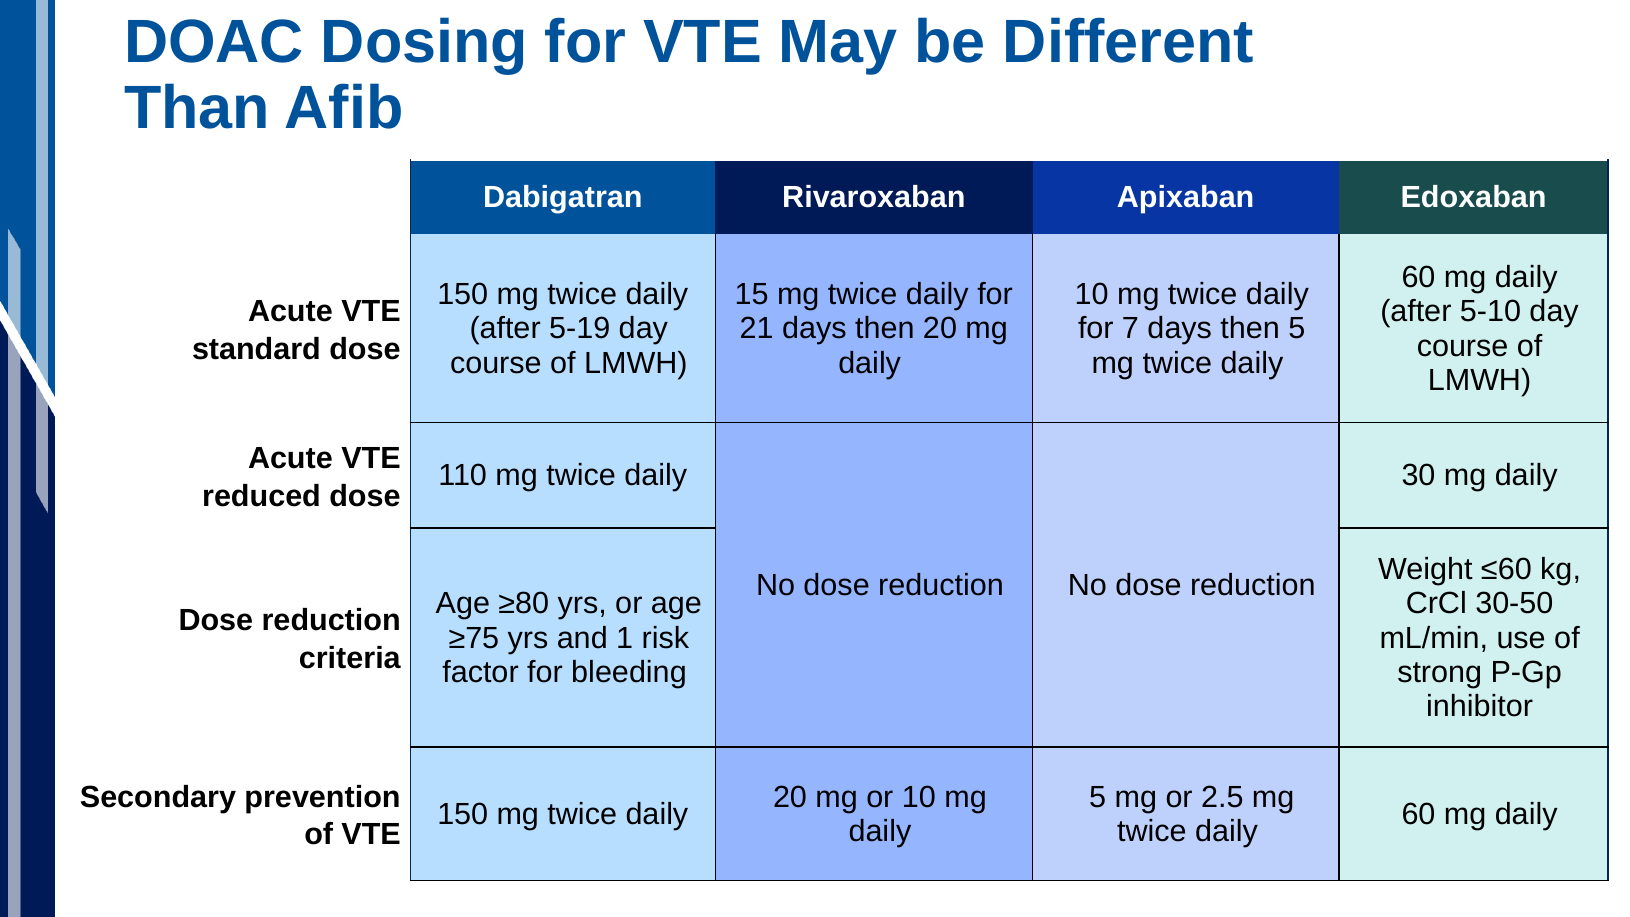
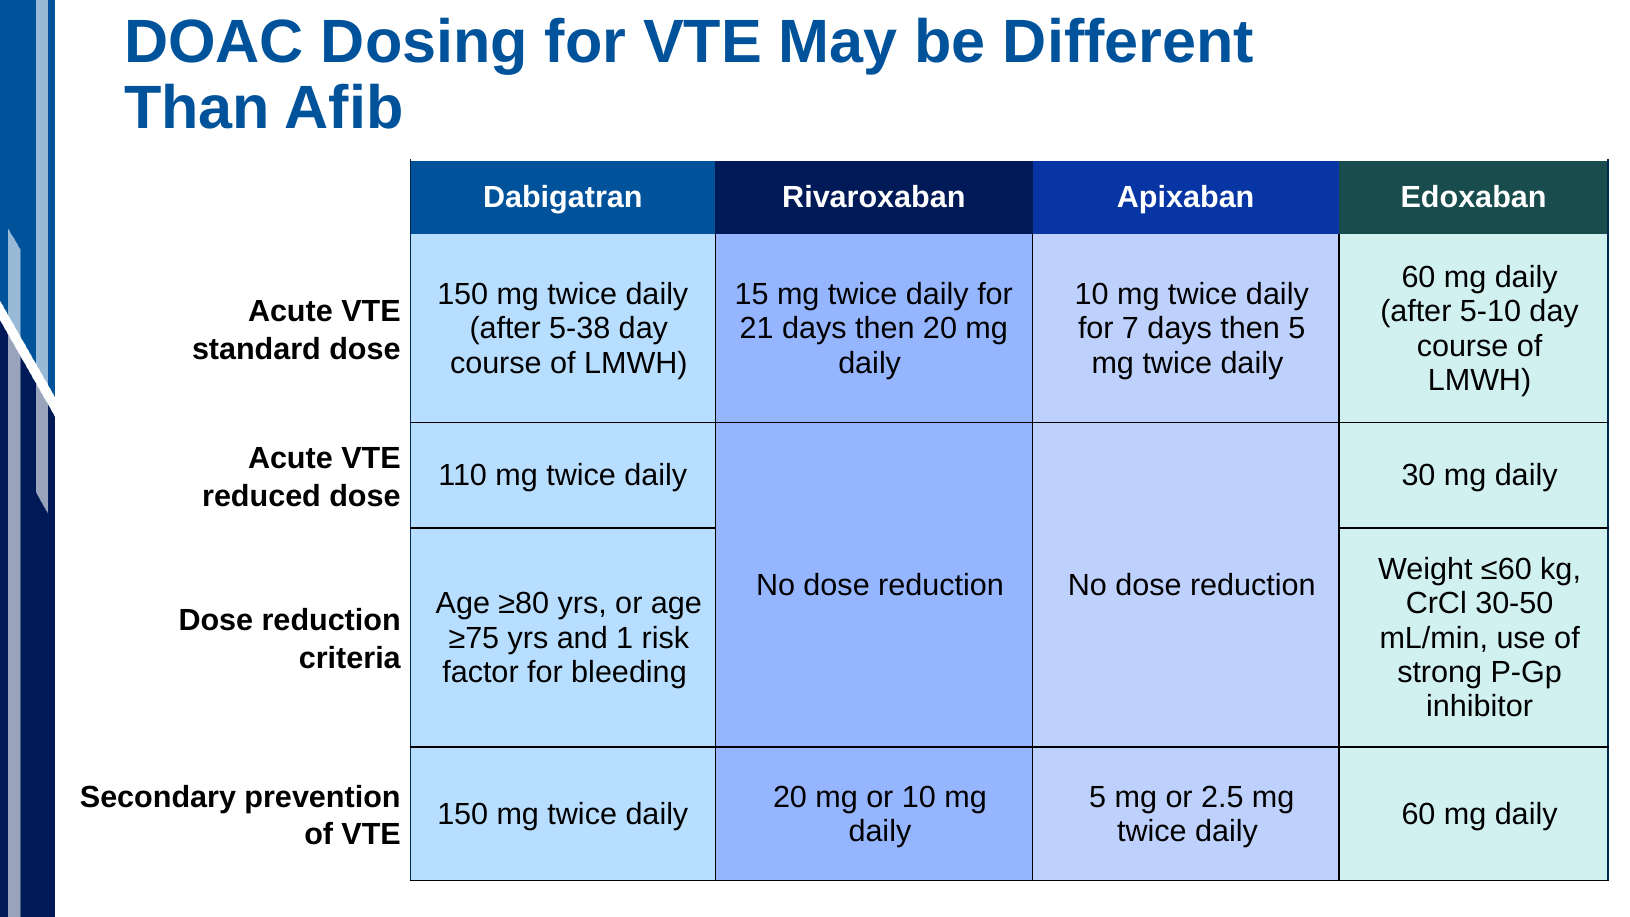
5-19: 5-19 -> 5-38 (580, 329)
